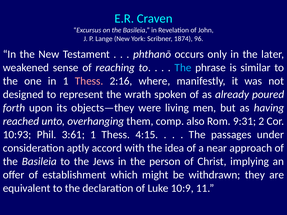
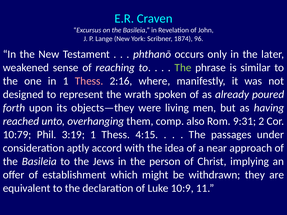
The colour: light blue -> light green (183, 68)
10:93: 10:93 -> 10:79 (17, 135)
3:61: 3:61 -> 3:19 (73, 135)
